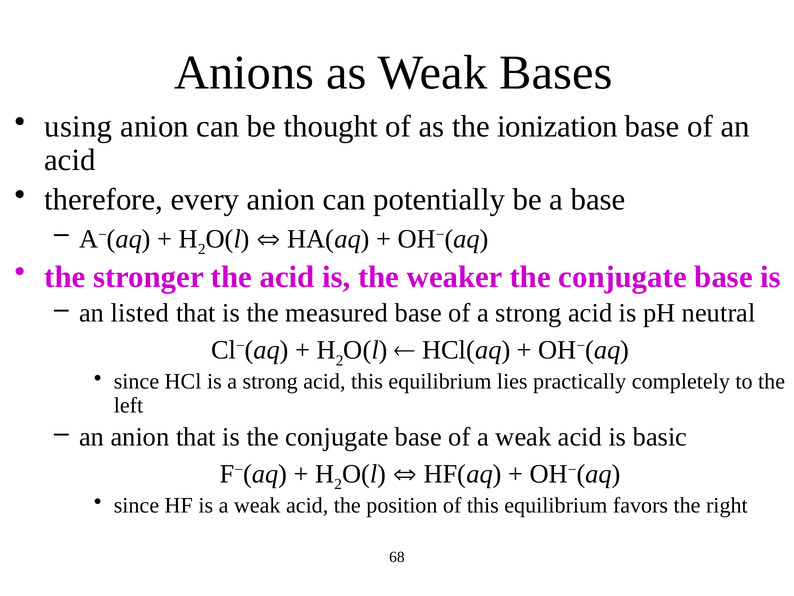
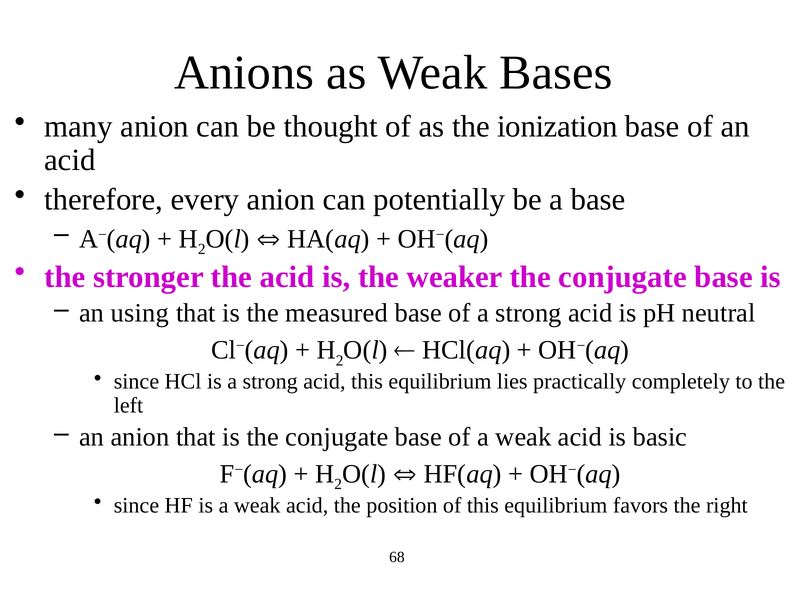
using: using -> many (79, 126)
listed: listed -> using (140, 313)
